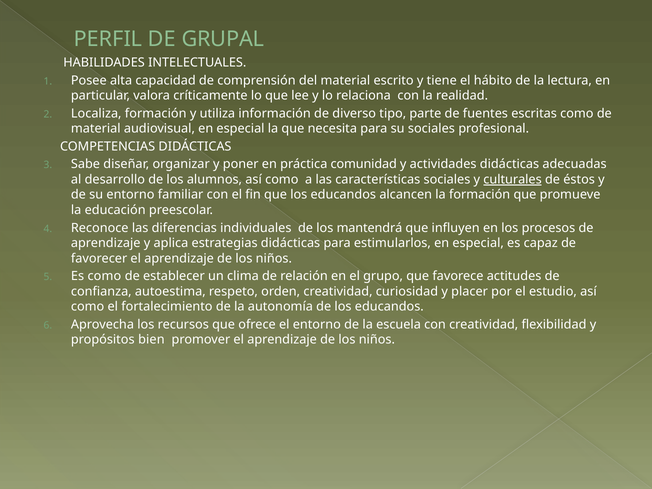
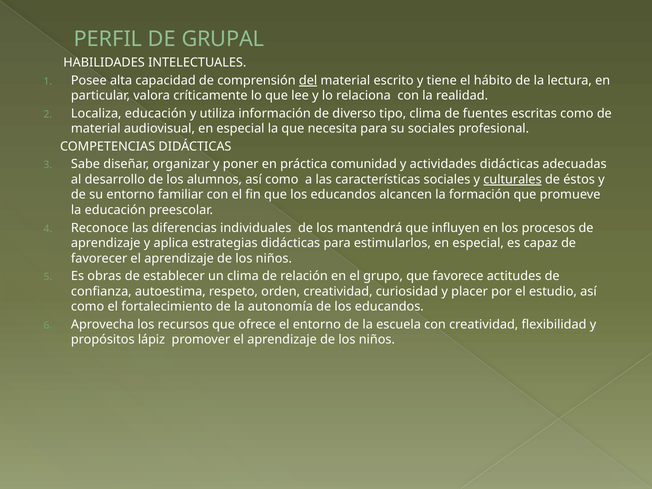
del underline: none -> present (308, 80)
Localiza formación: formación -> educación (156, 113)
tipo parte: parte -> clima (425, 113)
Es como: como -> obras (104, 276)
bien: bien -> lápiz (151, 340)
